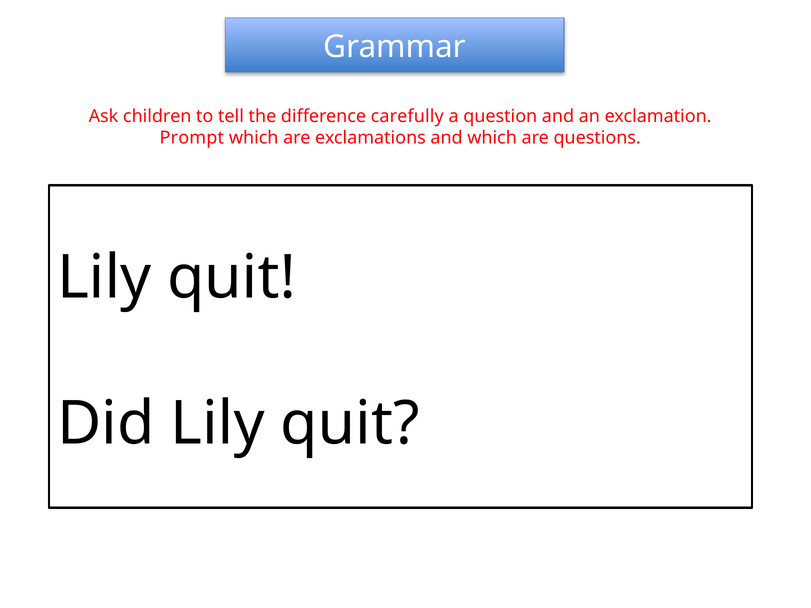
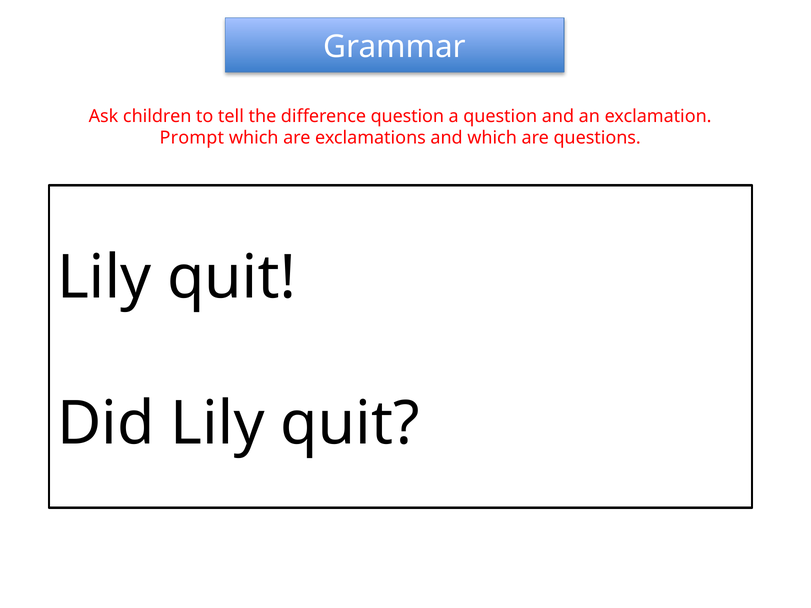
difference carefully: carefully -> question (407, 116)
